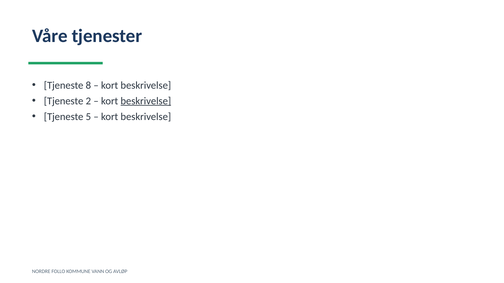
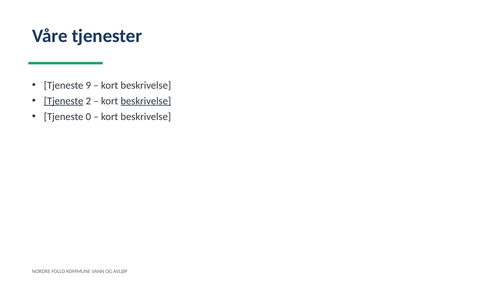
8: 8 -> 9 (88, 85)
Tjeneste underline: none -> present (64, 101)
5: 5 -> 0 (88, 117)
